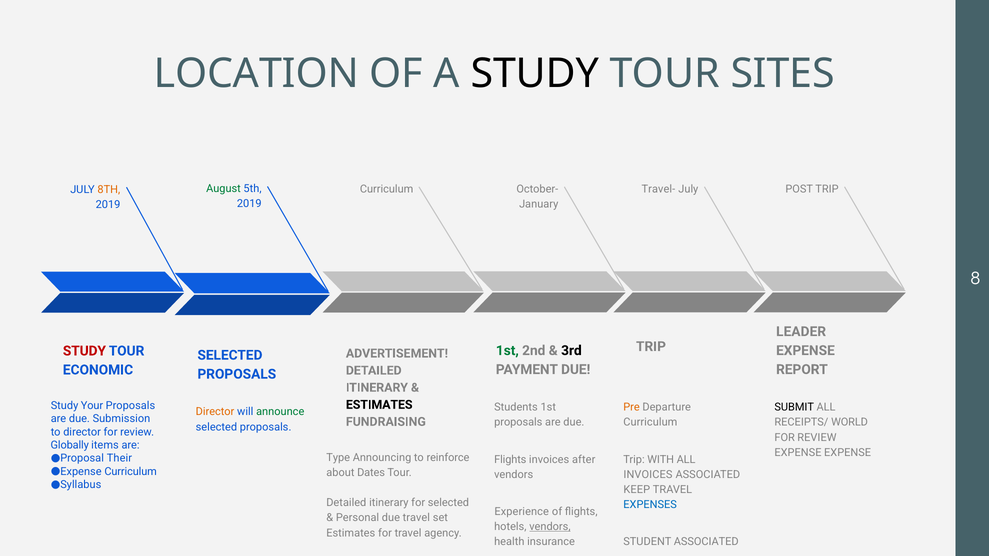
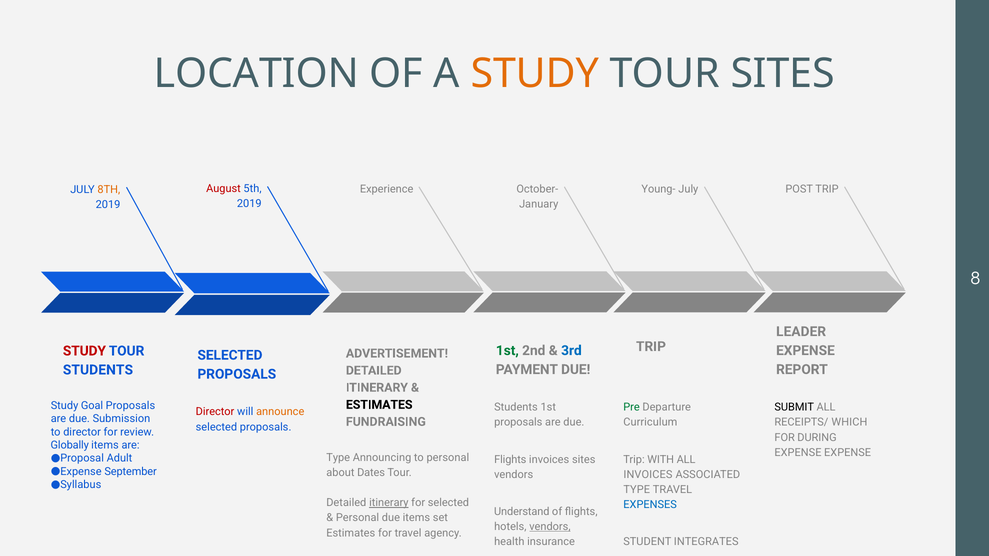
STUDY colour: black -> orange (535, 74)
August colour: green -> red (223, 189)
Curriculum: Curriculum -> Experience (387, 189)
Travel-: Travel- -> Young- (658, 189)
3rd colour: black -> blue (571, 351)
ECONOMIC: ECONOMIC -> STUDENTS (98, 370)
Your: Your -> Goal (92, 406)
Pre colour: orange -> green (632, 408)
Director colour: orange -> red (215, 412)
announce colour: green -> orange (280, 412)
WORLD: WORLD -> WHICH (849, 423)
REVIEW: REVIEW -> DURING (817, 438)
Their: Their -> Adult (120, 459)
to reinforce: reinforce -> personal (448, 458)
invoices after: after -> sites (584, 460)
Curriculum: Curriculum -> September (131, 472)
KEEP: KEEP -> TYPE (637, 490)
itinerary underline: none -> present (389, 503)
Experience: Experience -> Understand (522, 512)
due travel: travel -> items (416, 518)
STUDENT ASSOCIATED: ASSOCIATED -> INTEGRATES (706, 542)
